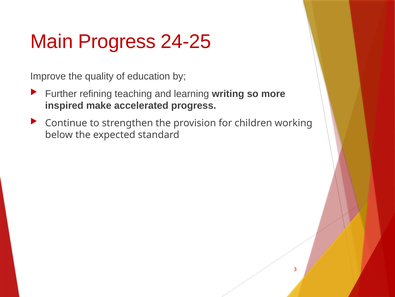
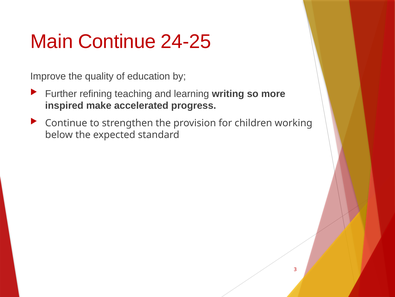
Main Progress: Progress -> Continue (117, 42)
